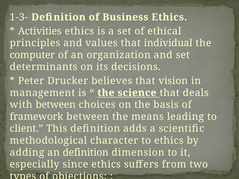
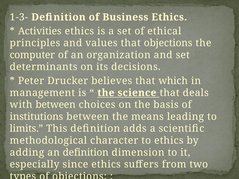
that individual: individual -> objections (168, 43)
vision: vision -> which (173, 81)
framework: framework -> institutions (37, 117)
client: client -> limits (26, 129)
